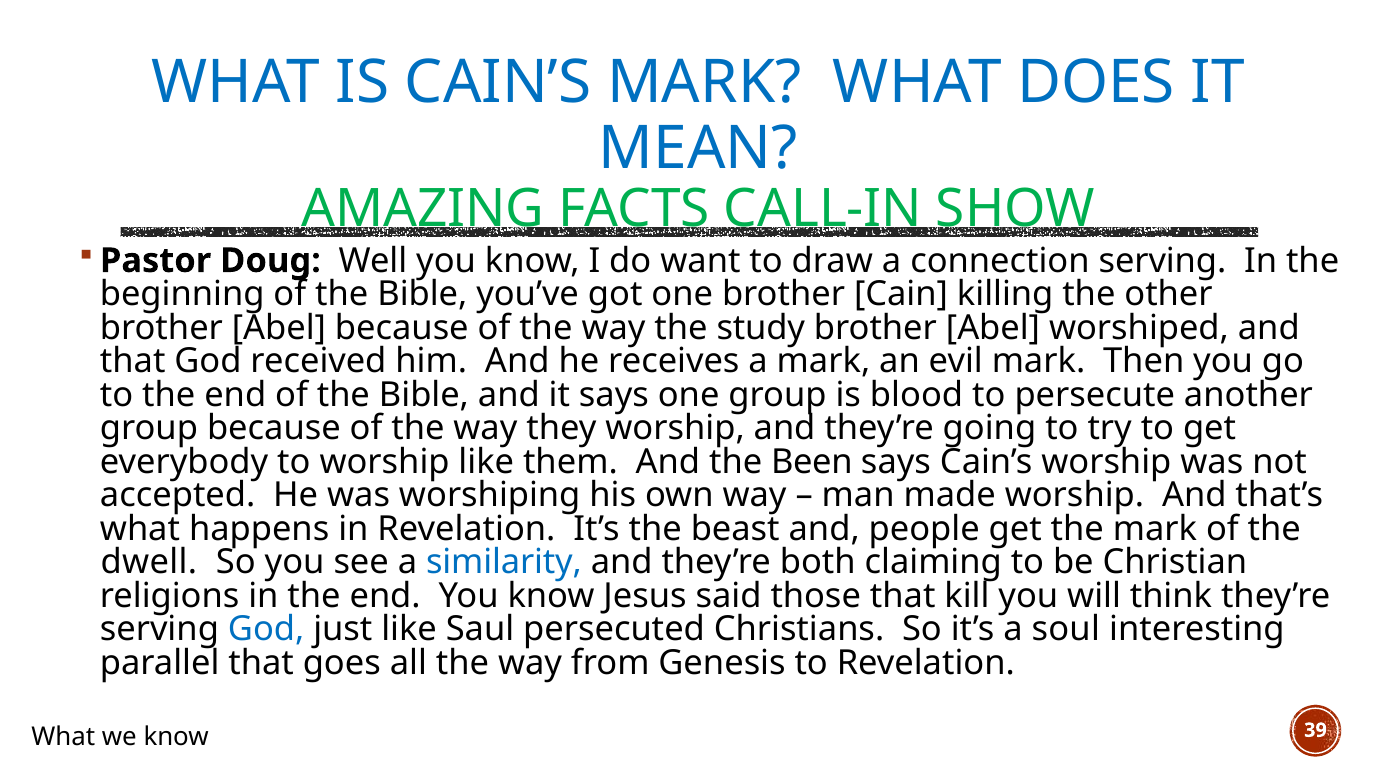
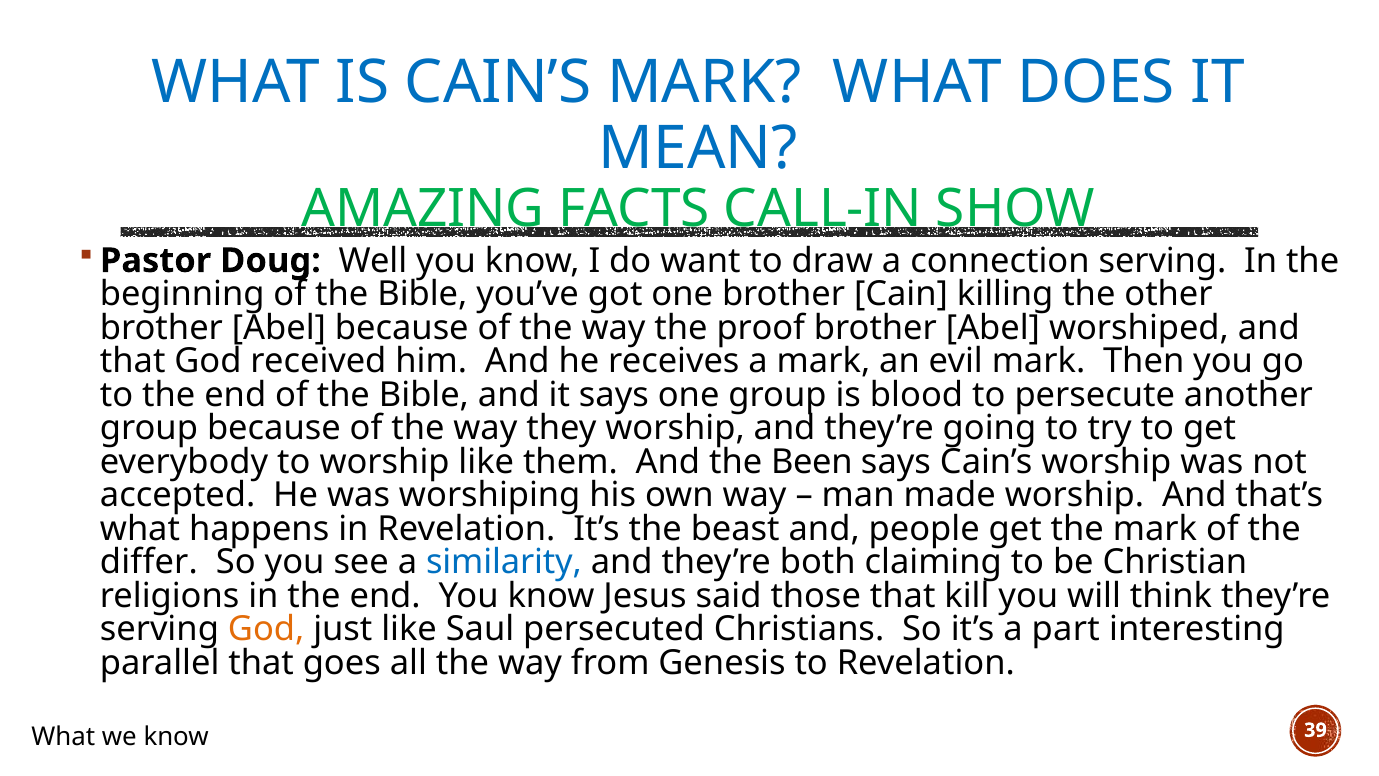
study: study -> proof (761, 328)
dwell: dwell -> differ (149, 562)
God colour: blue -> orange (266, 629)
soul: soul -> part (1066, 629)
